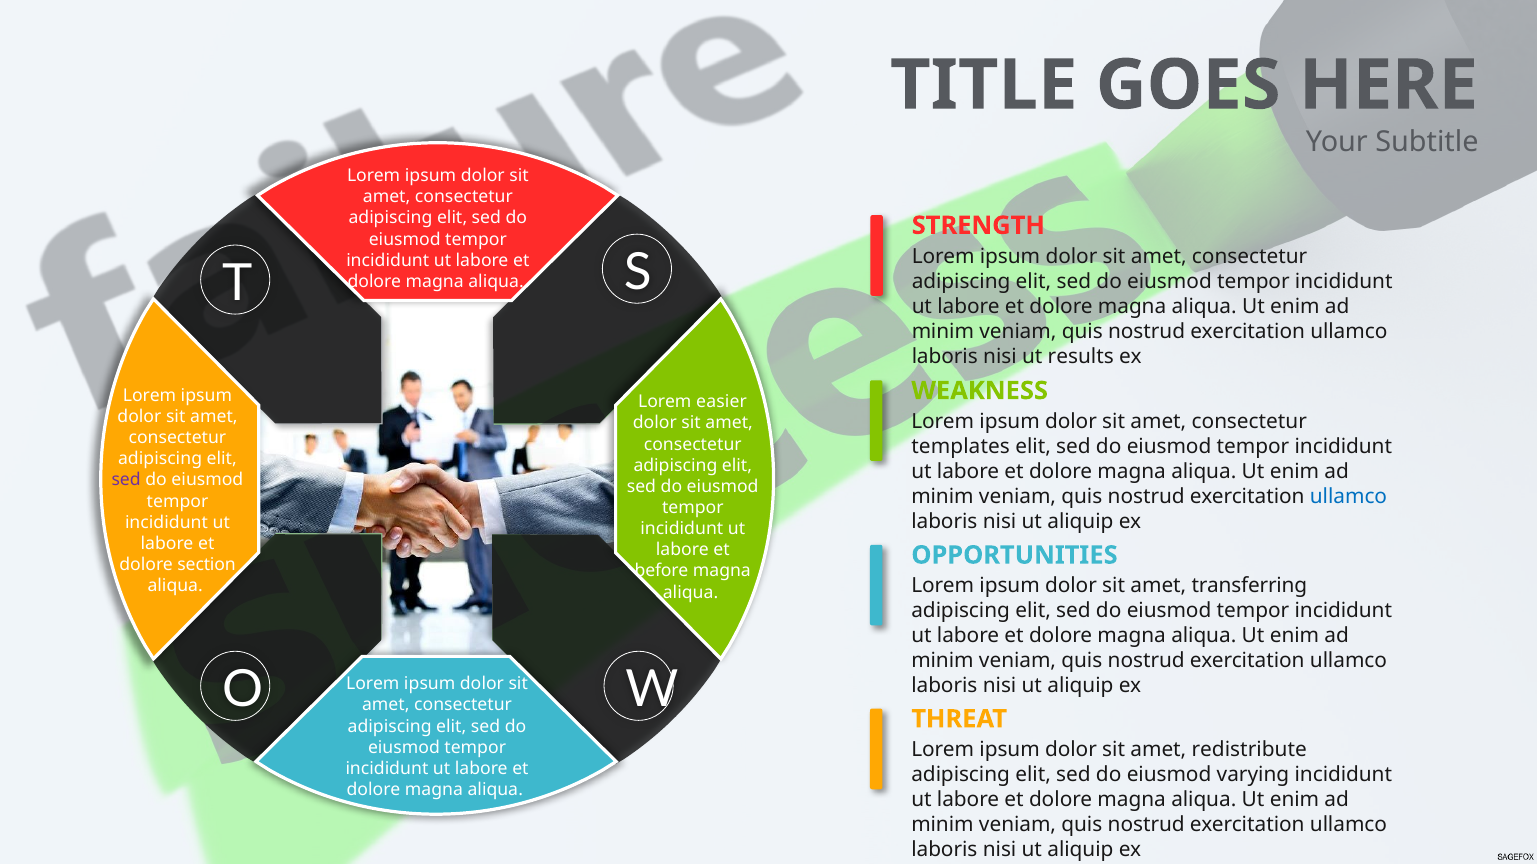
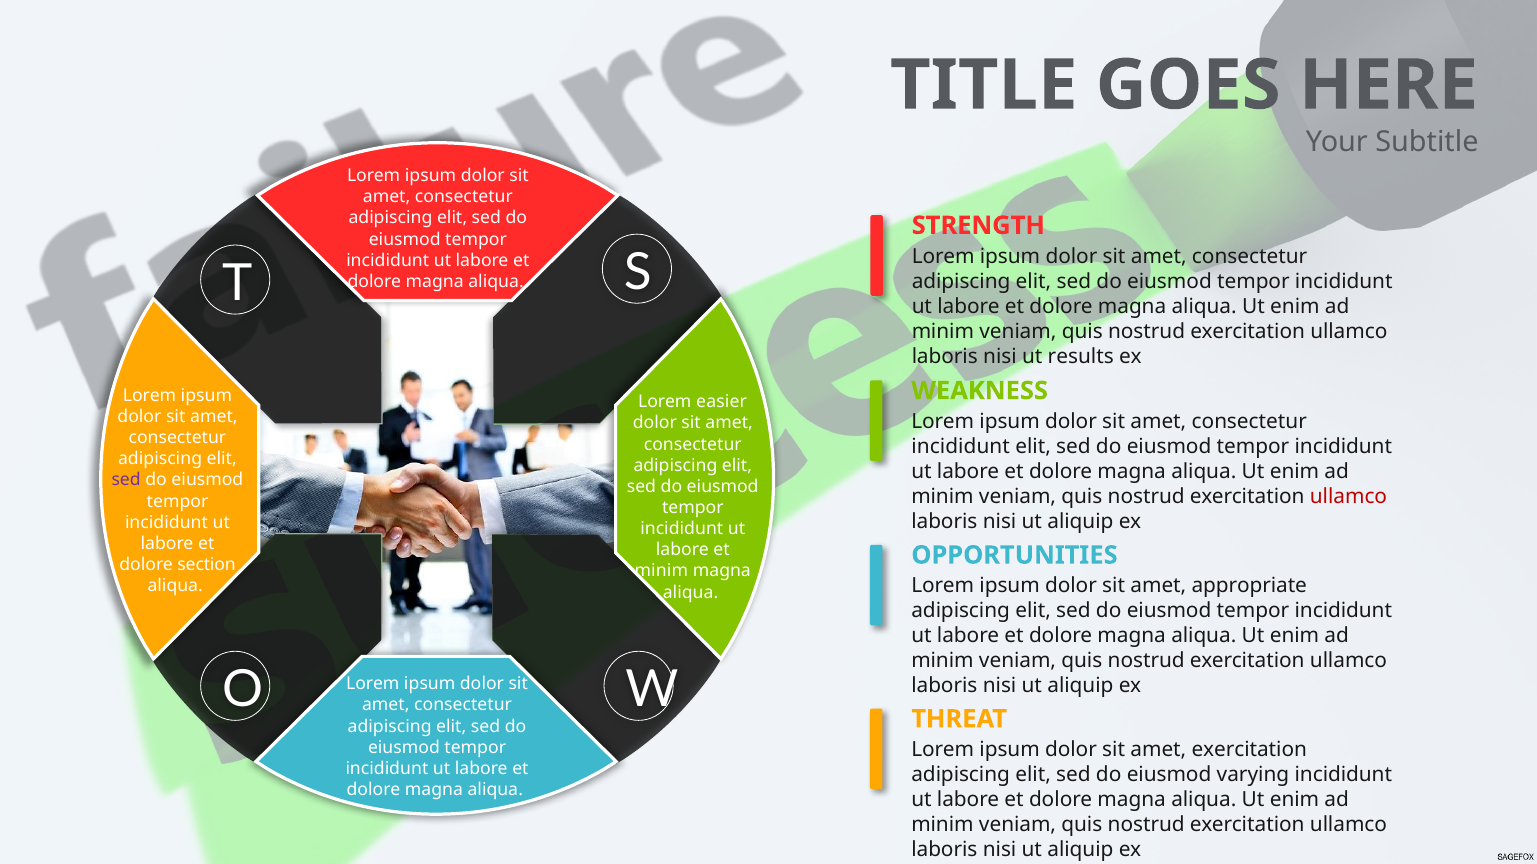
templates: templates -> incididunt (961, 447)
ullamco colour: blue -> red (1348, 497)
before: before -> minim (661, 571)
transferring: transferring -> appropriate (1249, 586)
amet redistribute: redistribute -> exercitation (1249, 750)
